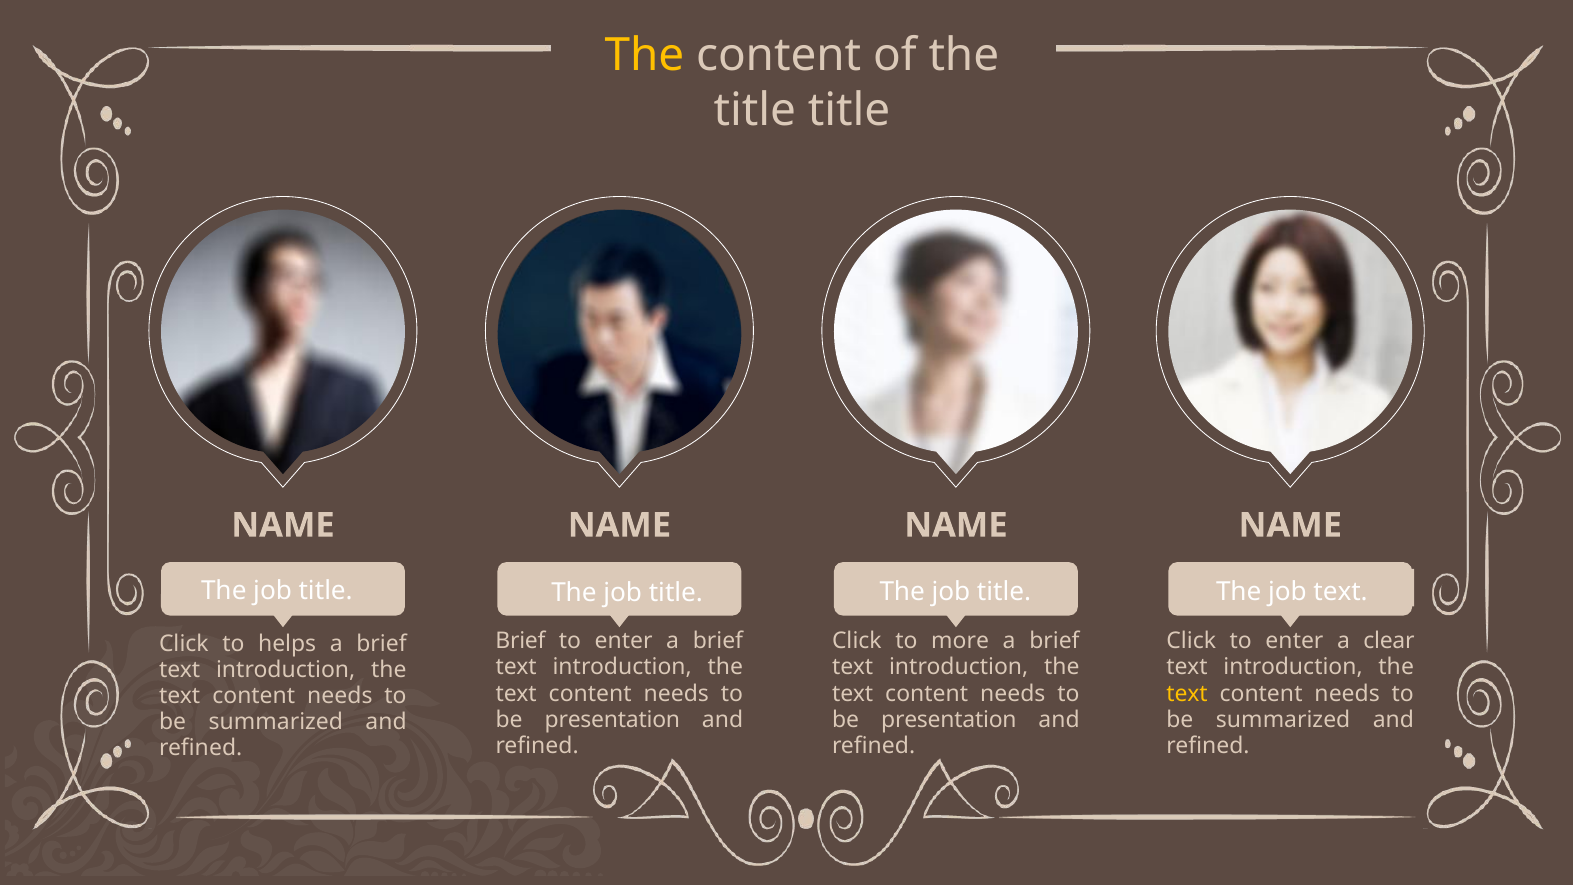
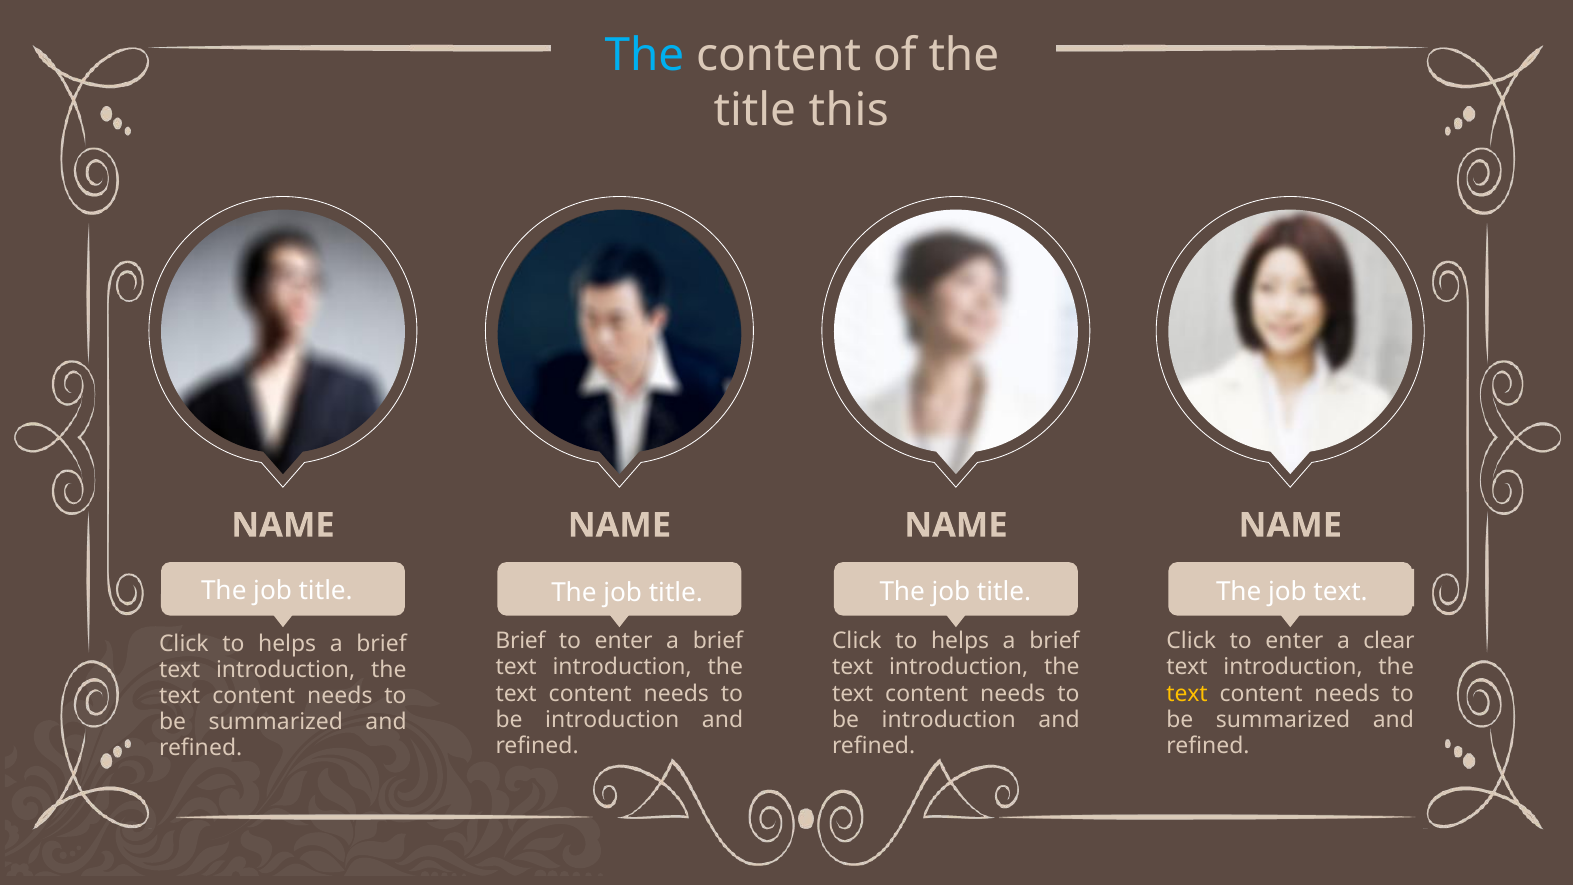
The colour: yellow -> light blue (644, 56)
title title: title -> this (849, 111)
more: more -> helps (960, 641)
presentation: presentation -> introduction (612, 720)
presentation: presentation -> introduction (949, 720)
